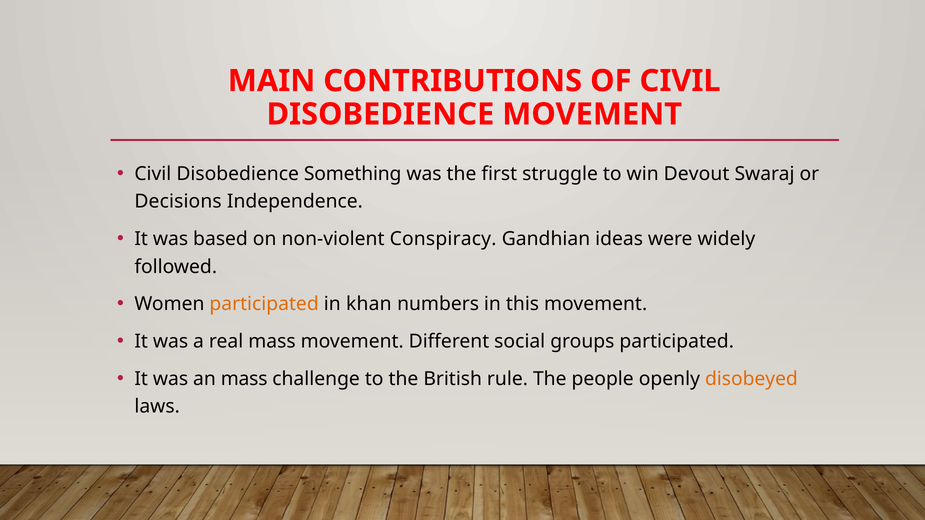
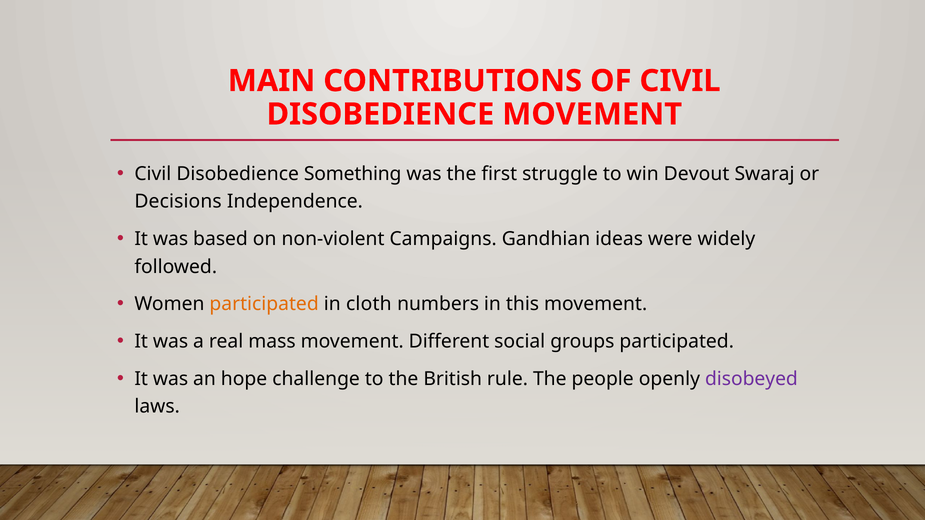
Conspiracy: Conspiracy -> Campaigns (443, 239)
khan: khan -> cloth (369, 304)
an mass: mass -> hope (244, 379)
disobeyed colour: orange -> purple (751, 379)
